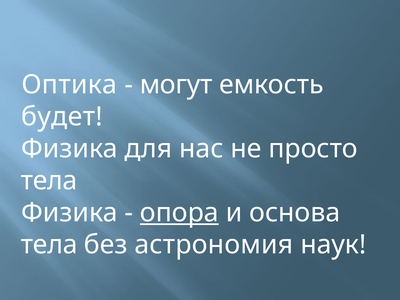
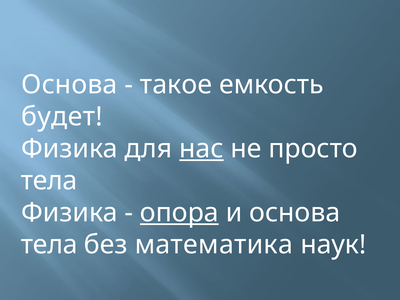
Оптика: Оптика -> Основа (69, 85)
могут: могут -> такое (176, 85)
нас underline: none -> present (201, 149)
астрономия: астрономия -> математика (214, 245)
